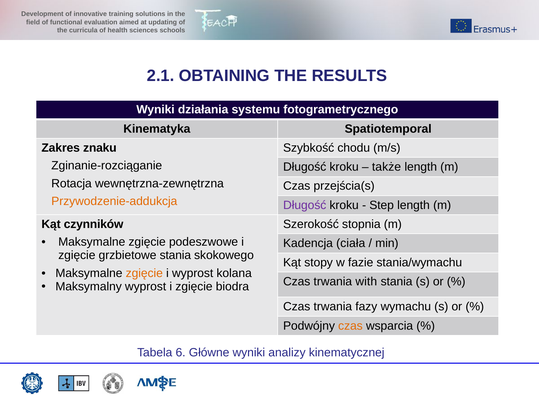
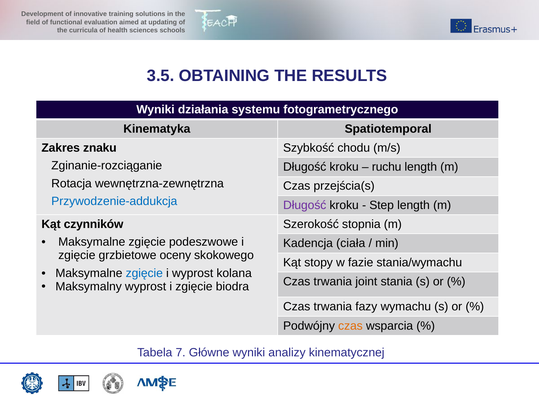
2.1: 2.1 -> 3.5 (161, 76)
także: także -> ruchu (387, 167)
Przywodzenie-addukcja colour: orange -> blue (114, 201)
grzbietowe stania: stania -> oceny (175, 255)
zgięcie colour: orange -> blue (144, 273)
with: with -> joint (366, 282)
6: 6 -> 7 (181, 353)
